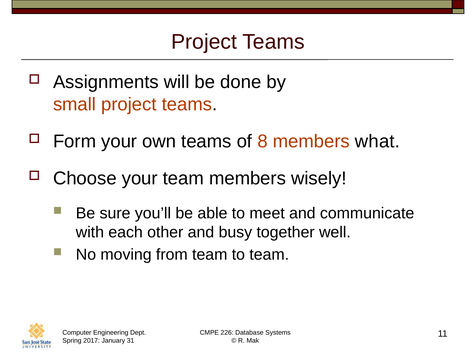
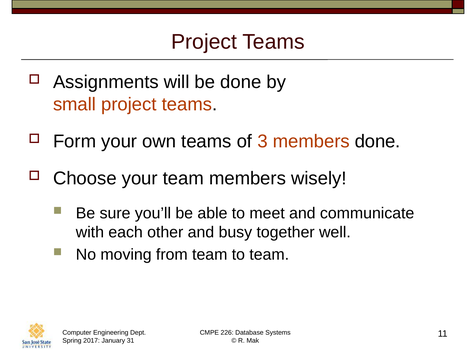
8: 8 -> 3 (263, 141)
members what: what -> done (378, 141)
